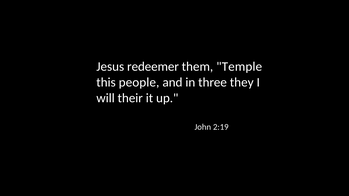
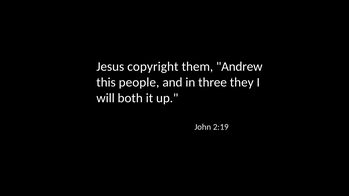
redeemer: redeemer -> copyright (153, 67)
Temple: Temple -> Andrew (239, 67)
their: their -> both (130, 98)
